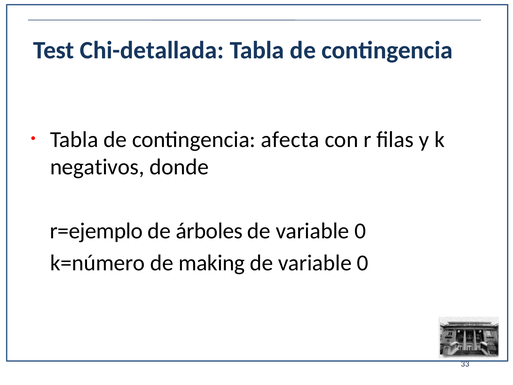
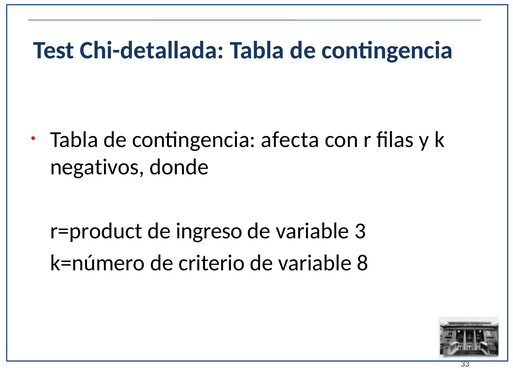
r=ejemplo: r=ejemplo -> r=product (96, 231)
árboles: árboles -> ingreso (209, 231)
0: 0 -> 3 (360, 231)
making: making -> criterio (212, 263)
0: 0 -> 8 (363, 263)
